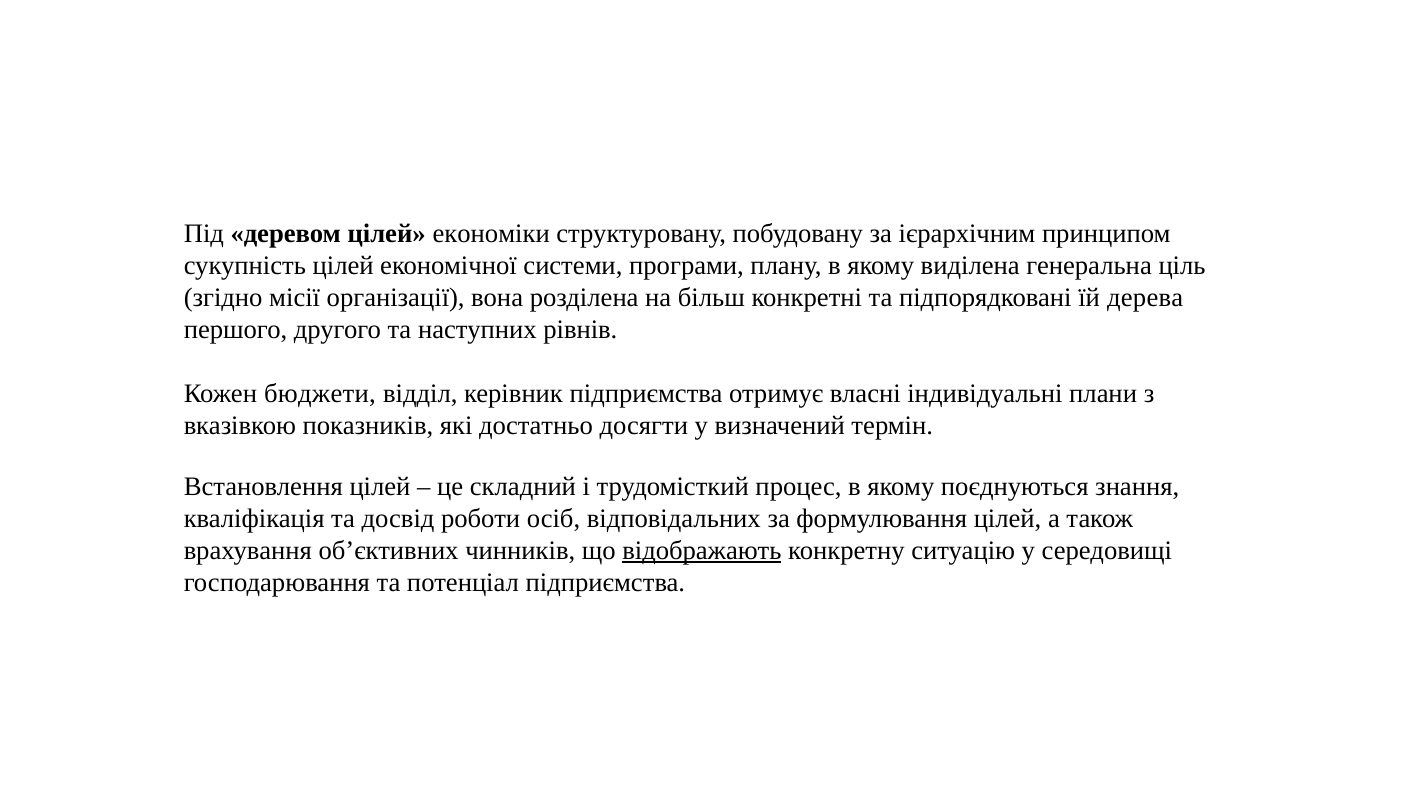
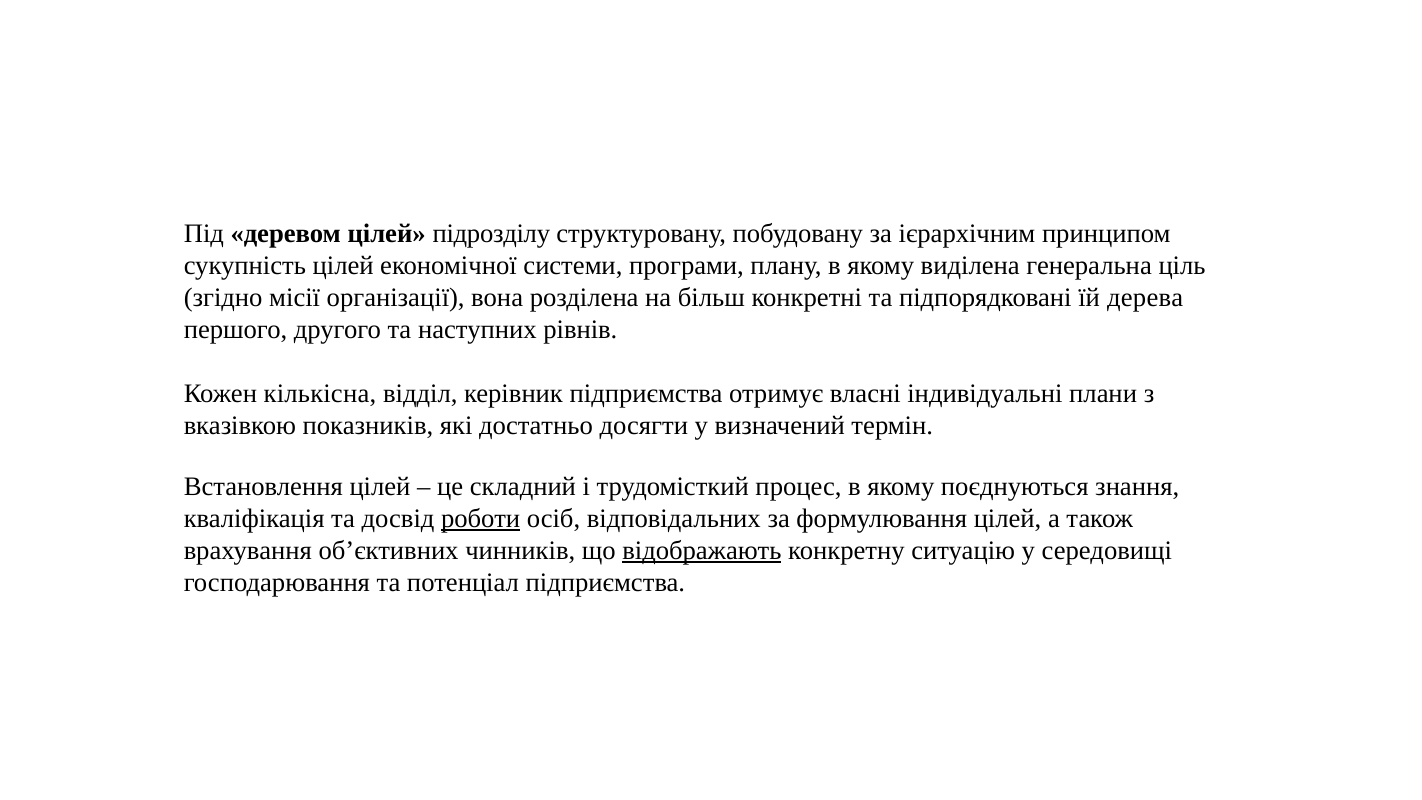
економіки: економіки -> підрозділу (491, 234)
бюджети: бюджети -> кількісна (320, 394)
роботи underline: none -> present (481, 519)
